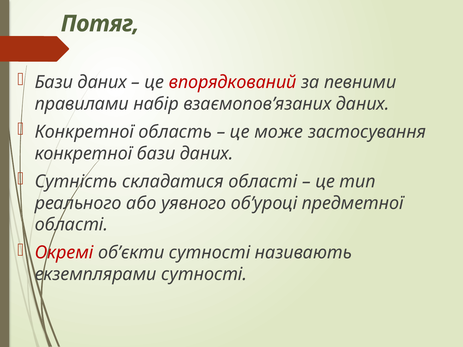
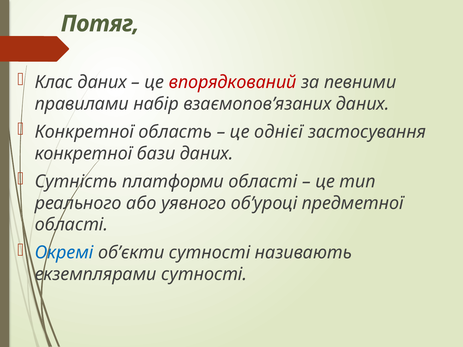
Бази: Бази -> Клас (54, 82)
може: може -> однієї (279, 132)
складатися: складатися -> платформи (173, 182)
Окремі colour: red -> blue (64, 253)
